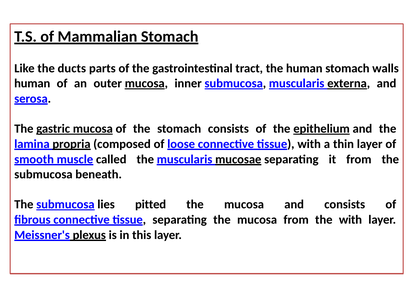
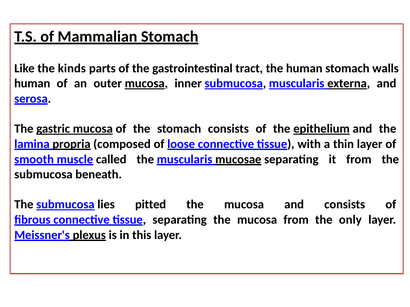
ducts: ducts -> kinds (72, 69)
the with: with -> only (350, 220)
